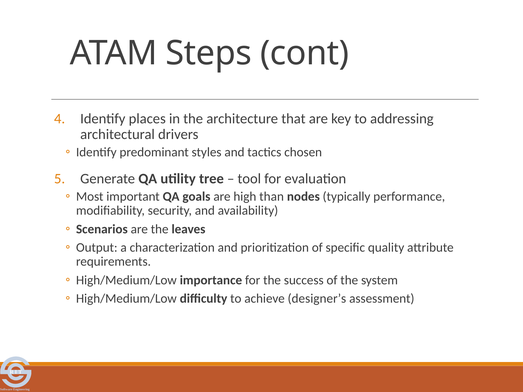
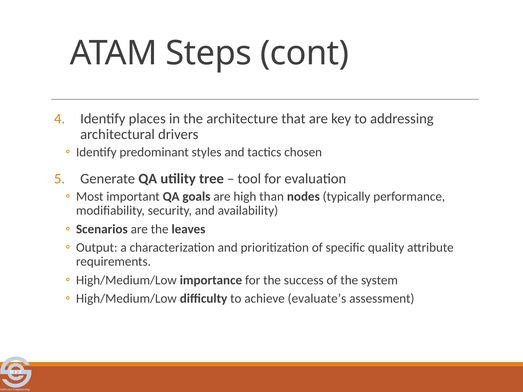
designer’s: designer’s -> evaluate’s (317, 299)
